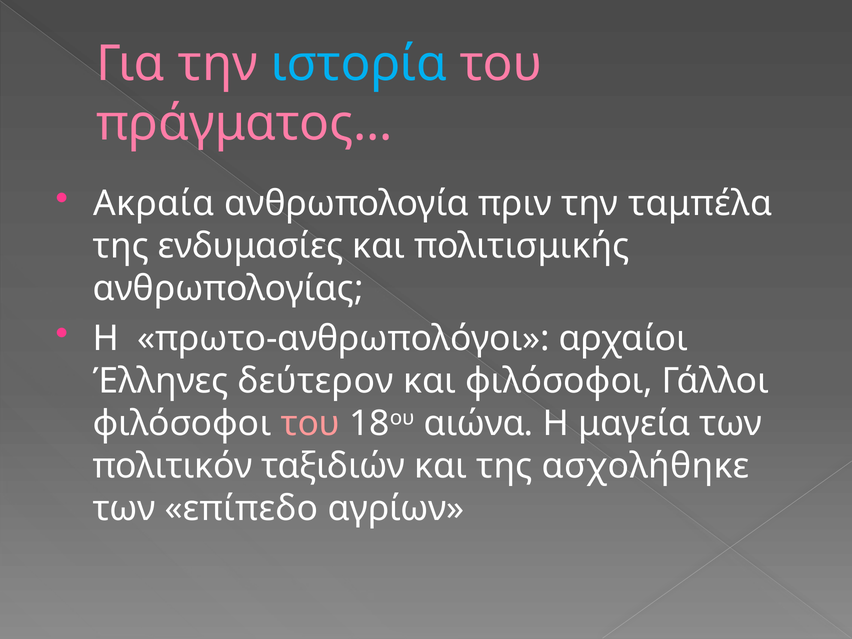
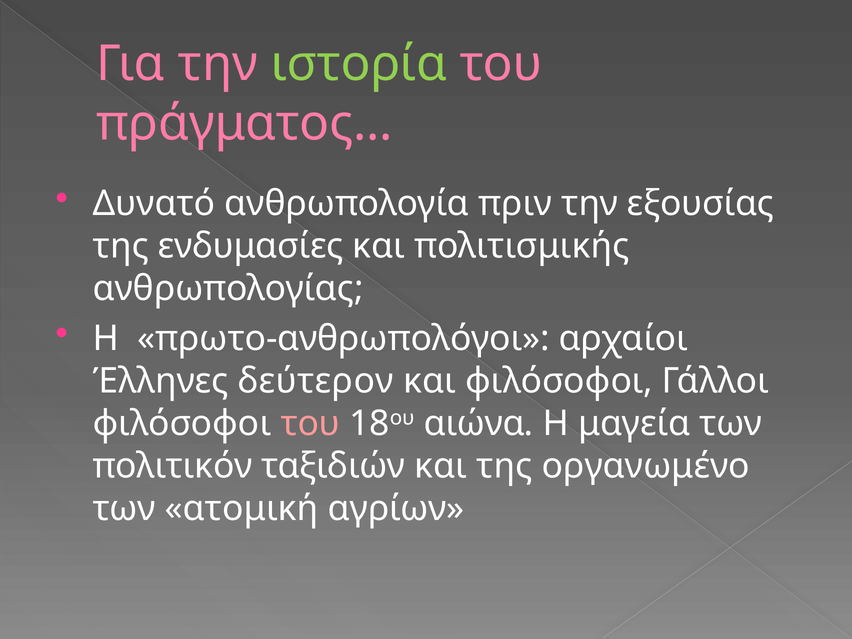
ιστορία colour: light blue -> light green (359, 64)
Ακραία: Ακραία -> Δυνατό (154, 203)
ταμπέλα: ταμπέλα -> εξουσίας (701, 203)
ασχολήθηκε: ασχολήθηκε -> οργανωμένο (646, 466)
επίπεδο: επίπεδο -> ατομική (242, 509)
